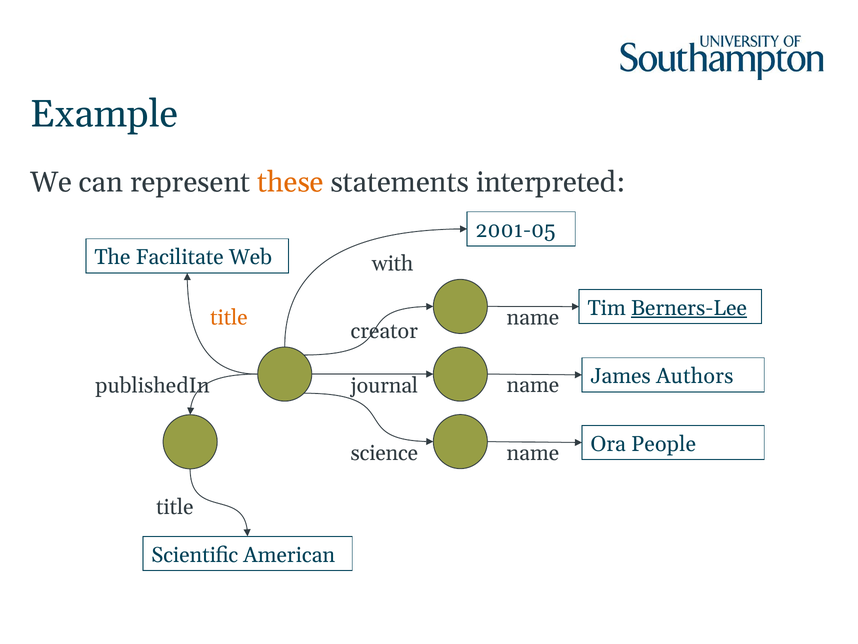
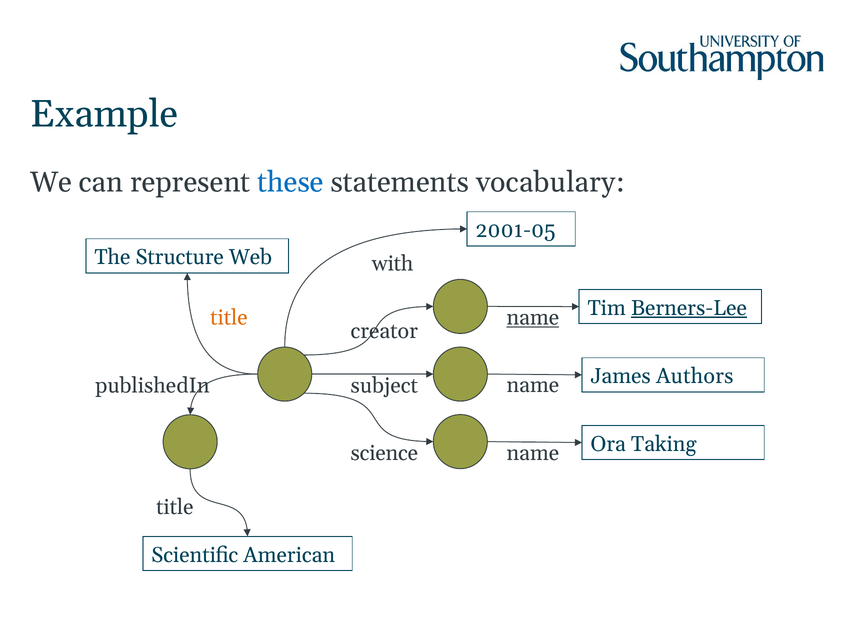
these colour: orange -> blue (291, 182)
interpreted: interpreted -> vocabulary (550, 182)
Facilitate: Facilitate -> Structure (180, 257)
name underline: none -> present (533, 318)
journal: journal -> subject (384, 385)
People: People -> Taking (664, 444)
